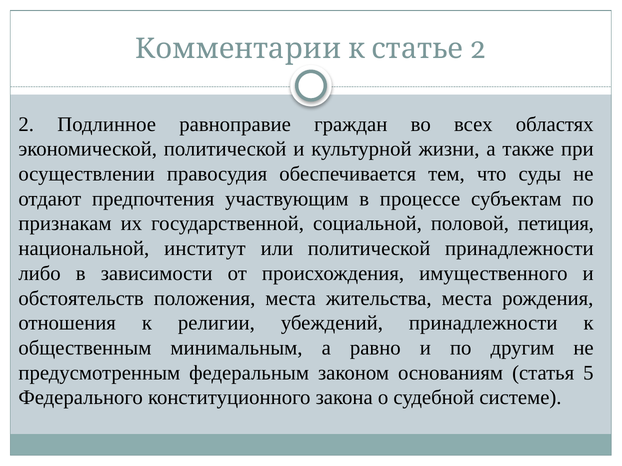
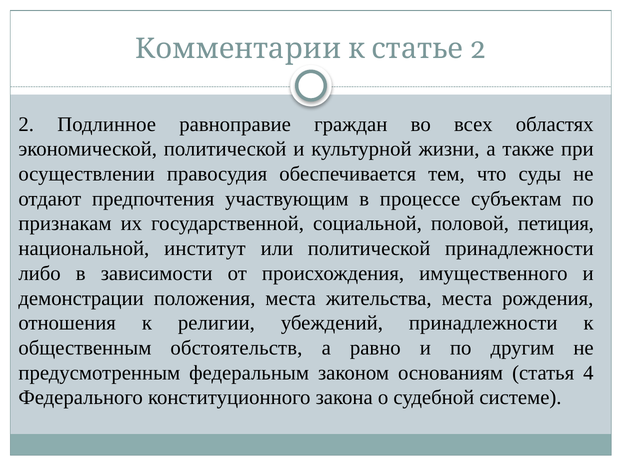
обстоятельств: обстоятельств -> демонстрации (81, 299)
минимальным: минимальным -> обстоятельств (236, 348)
5: 5 -> 4 (588, 373)
